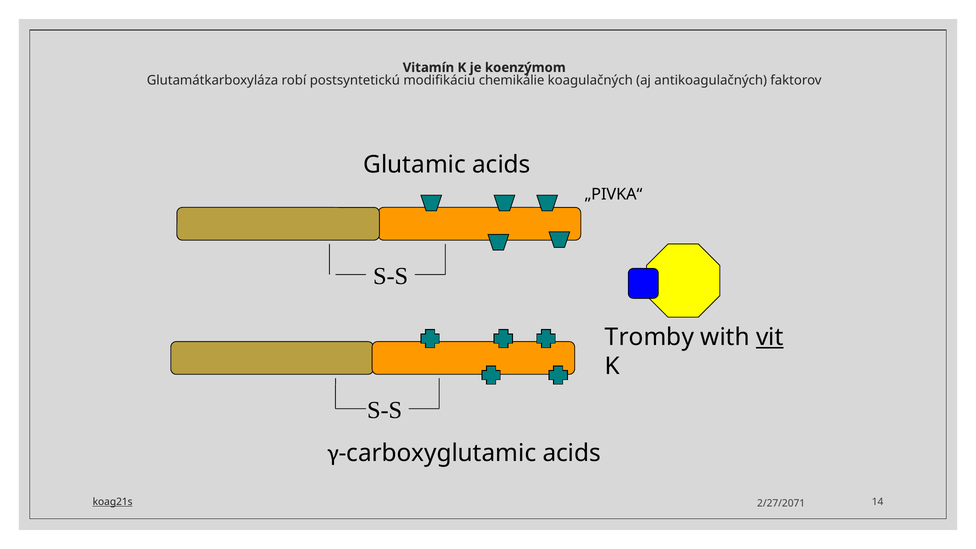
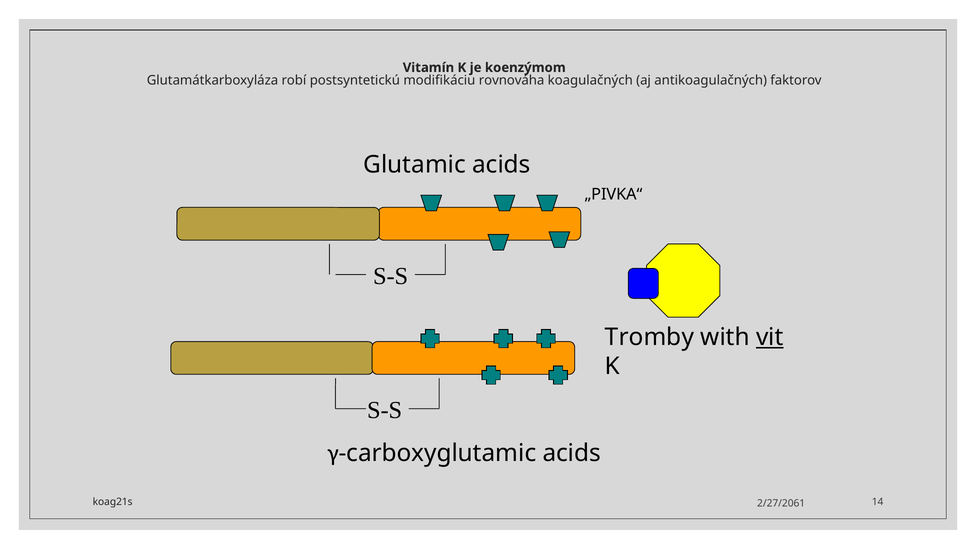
chemikálie: chemikálie -> rovnováha (512, 80)
koag21s underline: present -> none (113, 502)
2/27/2071: 2/27/2071 -> 2/27/2061 (781, 503)
